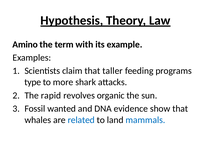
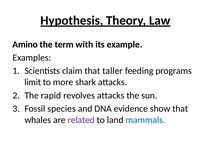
type: type -> limit (33, 82)
revolves organic: organic -> attacks (111, 95)
wanted: wanted -> species (62, 108)
related colour: blue -> purple (81, 119)
